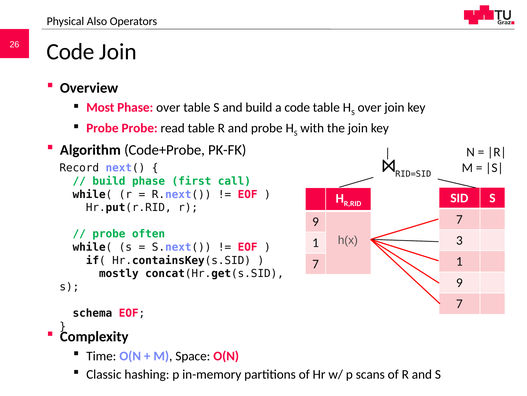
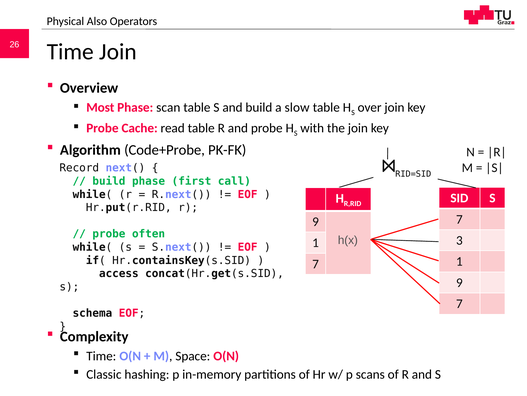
Code: Code -> Time (70, 52)
Phase over: over -> scan (168, 107)
a code: code -> slow (297, 107)
Probe Probe: Probe -> Cache (140, 128)
mostly: mostly -> access (119, 273)
